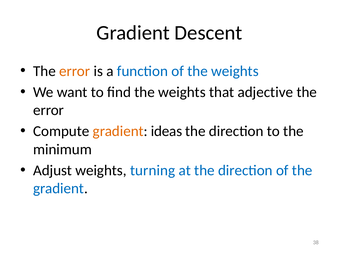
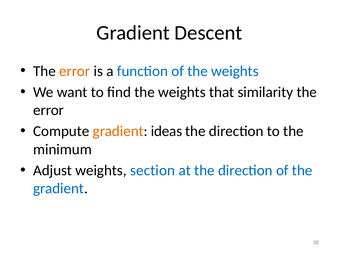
adjective: adjective -> similarity (265, 92)
turning: turning -> section (153, 171)
